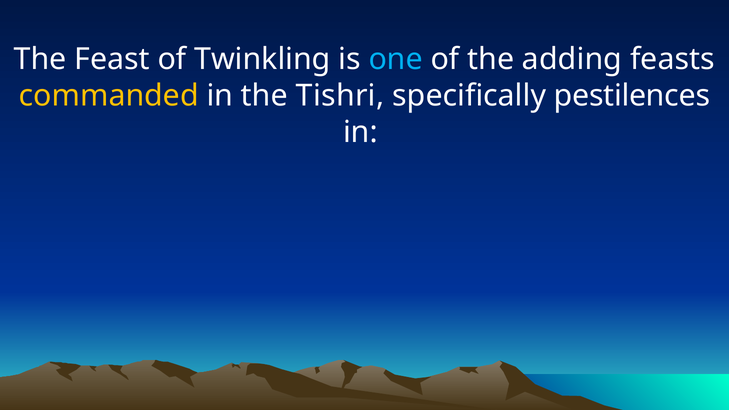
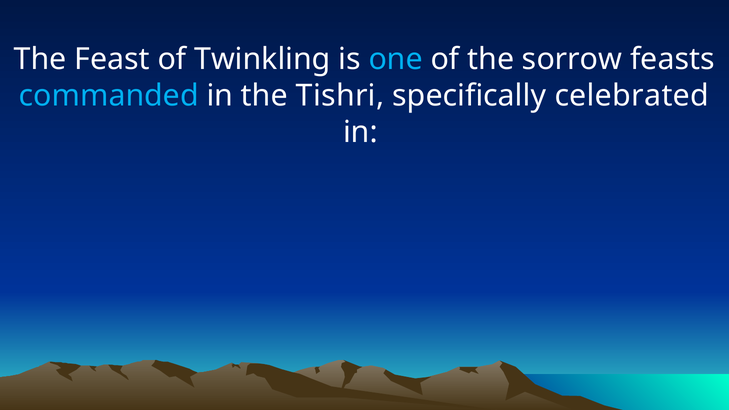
adding: adding -> sorrow (572, 59)
commanded colour: yellow -> light blue (109, 96)
pestilences: pestilences -> celebrated (632, 96)
